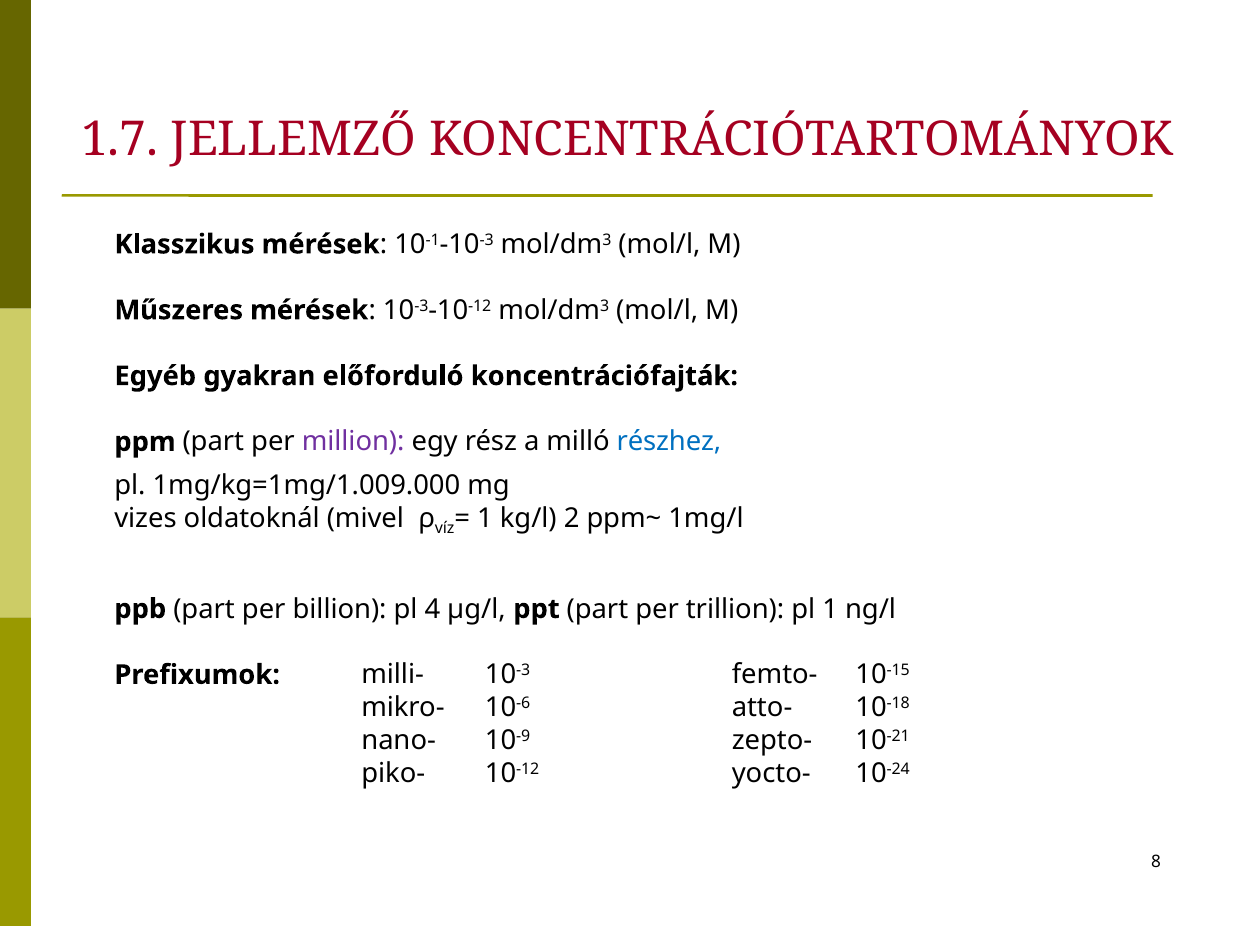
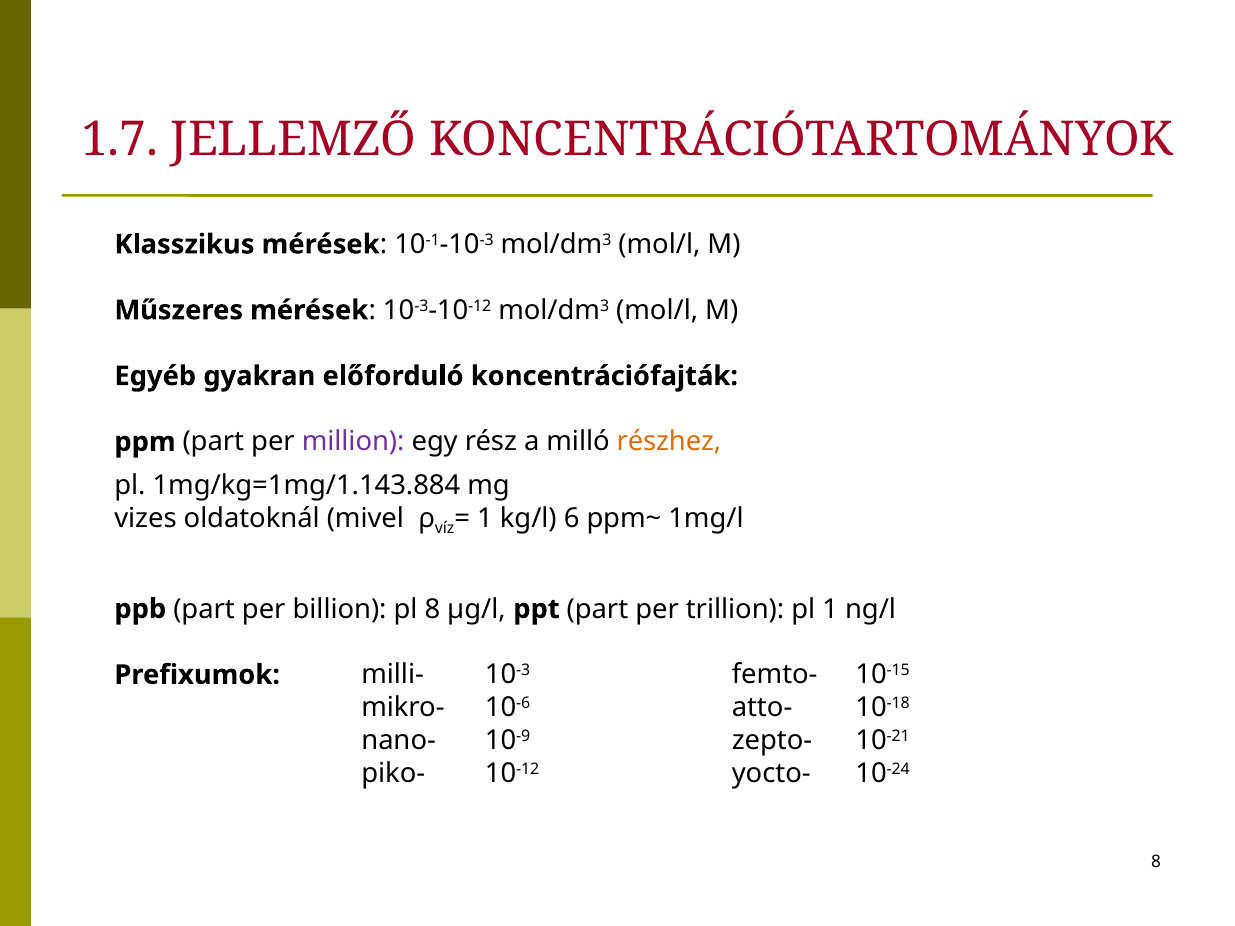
részhez colour: blue -> orange (669, 442)
1mg/kg=1mg/1.009.000: 1mg/kg=1mg/1.009.000 -> 1mg/kg=1mg/1.143.884 (306, 485)
2: 2 -> 6 (572, 518)
pl 4: 4 -> 8 (432, 609)
